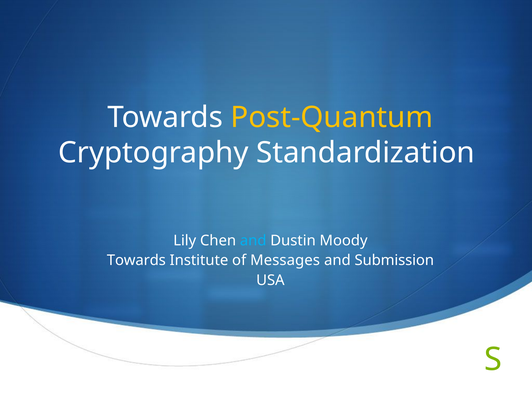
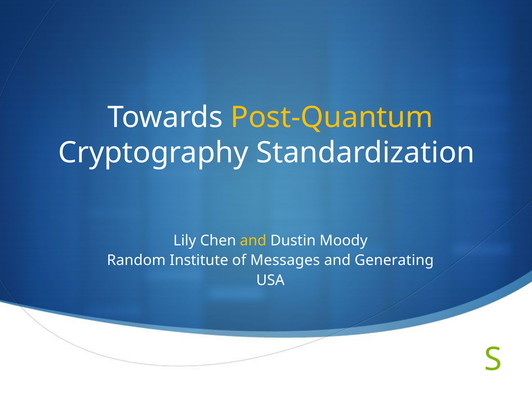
and colour: light blue -> yellow (253, 240)
Towards: Towards -> Random (136, 260)
Submission: Submission -> Generating (394, 260)
